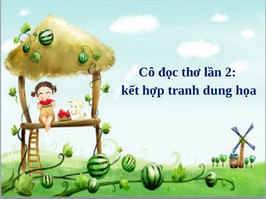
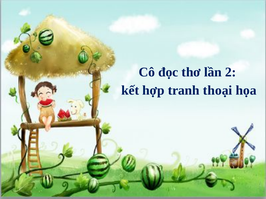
dung: dung -> thoại (218, 90)
